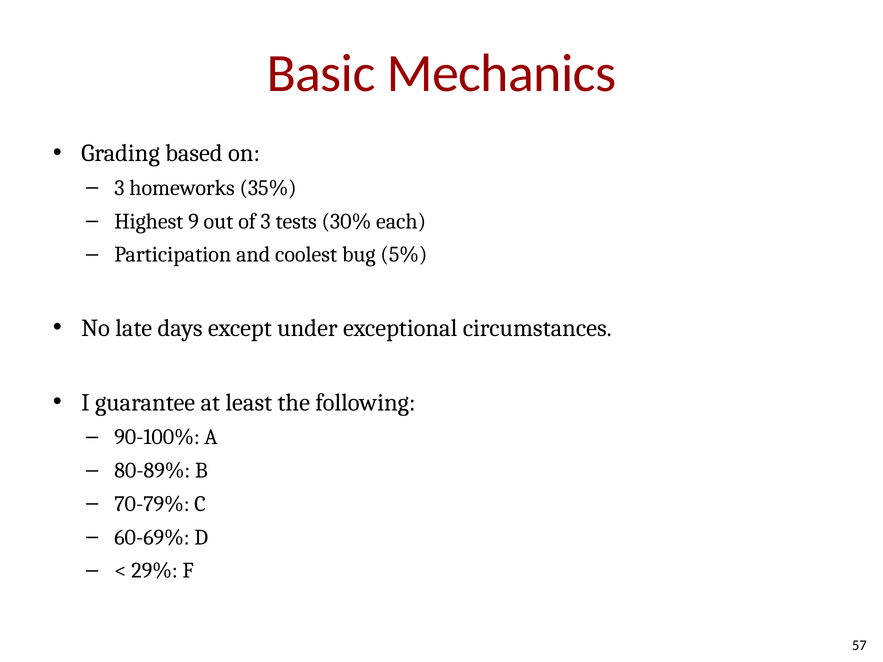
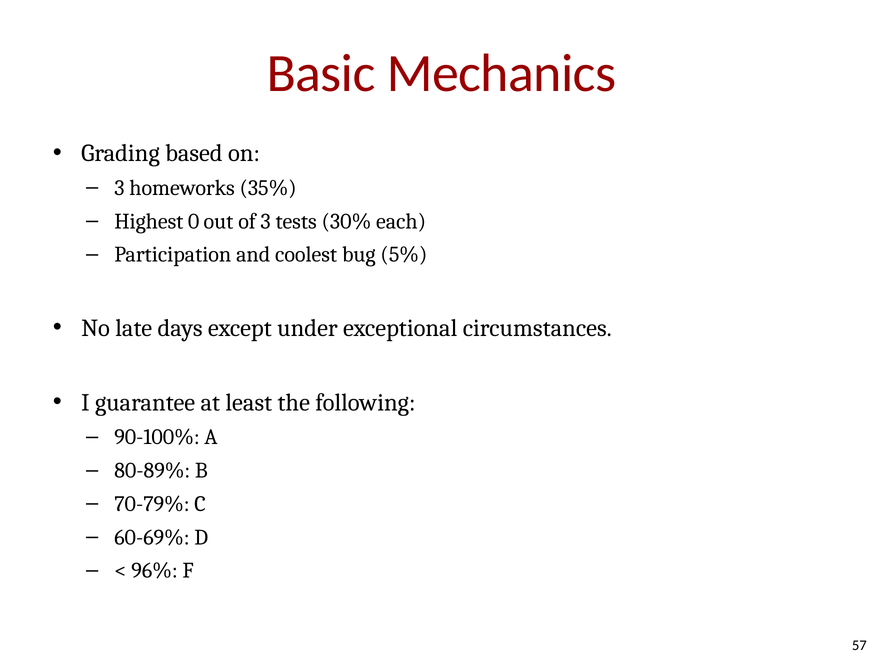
9: 9 -> 0 (194, 221)
29%: 29% -> 96% (155, 571)
